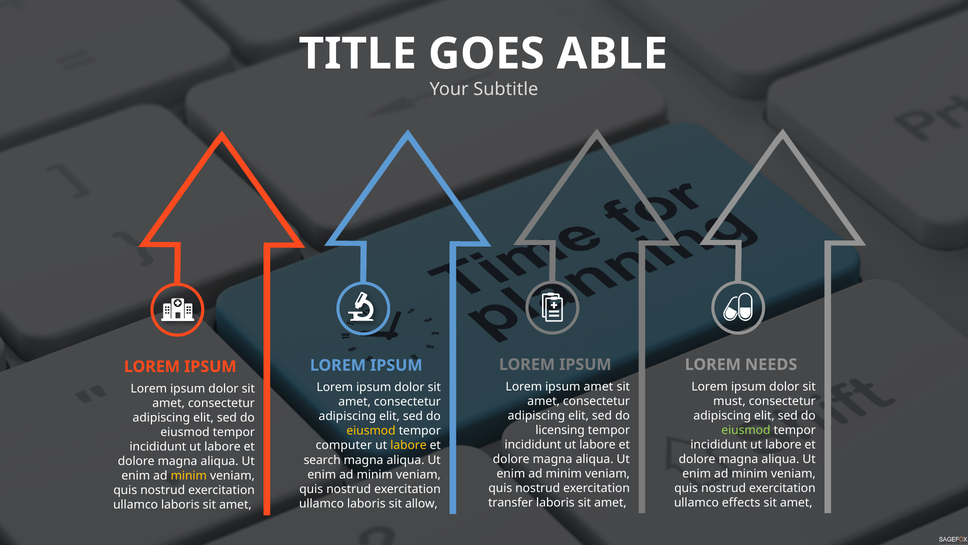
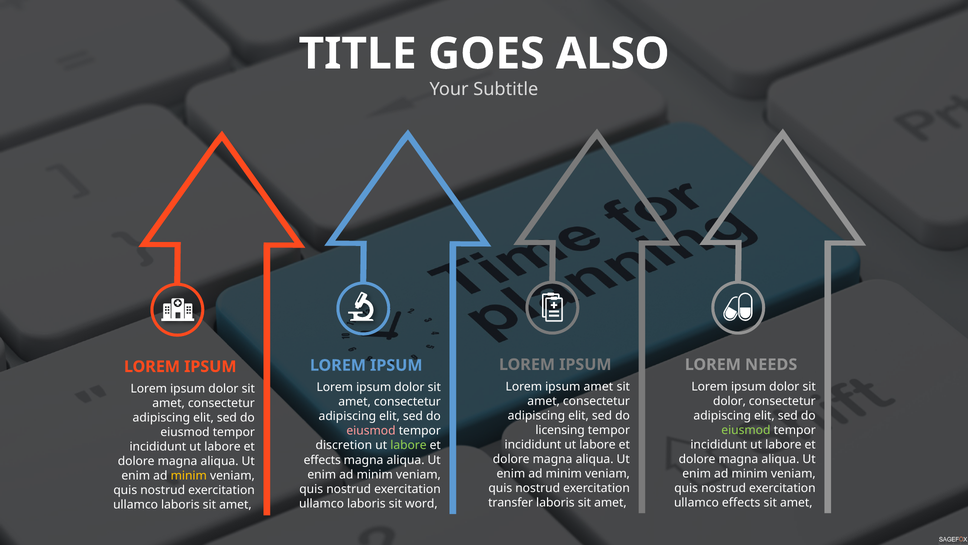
ABLE: ABLE -> ALSO (613, 54)
must: must -> dolor (730, 401)
eiusmod colour: yellow -> pink (371, 431)
computer: computer -> discretion (344, 445)
labore colour: yellow -> light green (408, 445)
search: search -> effects (322, 460)
allow: allow -> word (421, 503)
